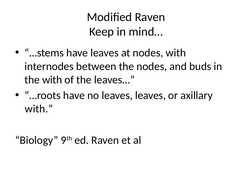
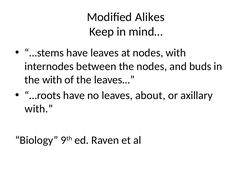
Modified Raven: Raven -> Alikes (150, 17)
leaves leaves: leaves -> about (150, 95)
